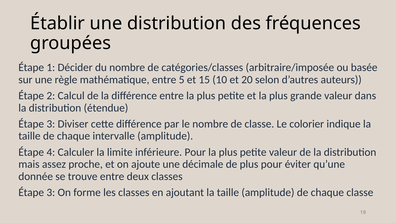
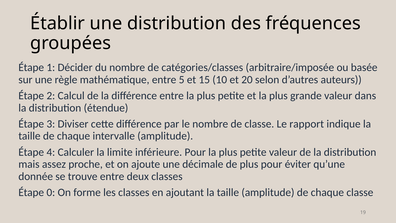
colorier: colorier -> rapport (307, 124)
3: 3 -> 0 (51, 192)
